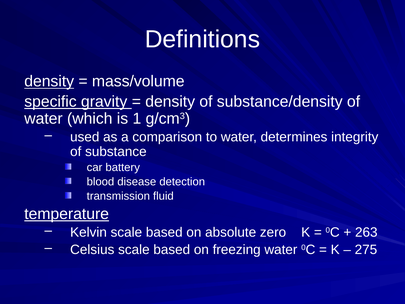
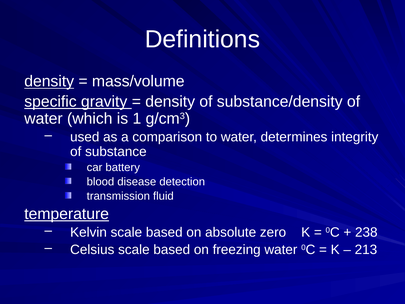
263: 263 -> 238 (366, 232)
275: 275 -> 213 (366, 249)
